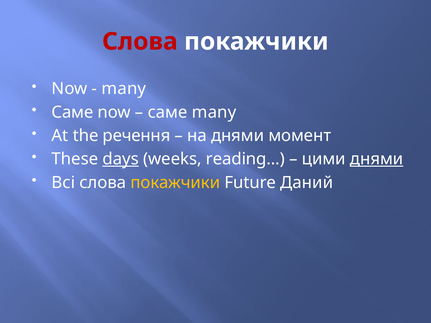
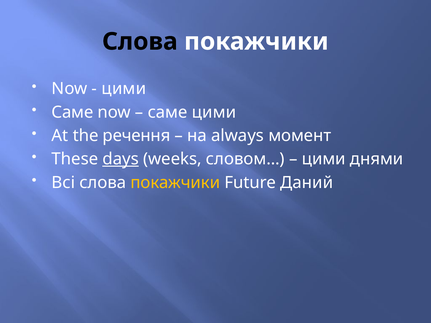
Слова colour: red -> black (140, 42)
many: many -> цими (124, 89)
саме many: many -> цими (214, 112)
на днями: днями -> always (238, 136)
reading…: reading… -> словом… (245, 159)
днями underline: present -> none (377, 159)
